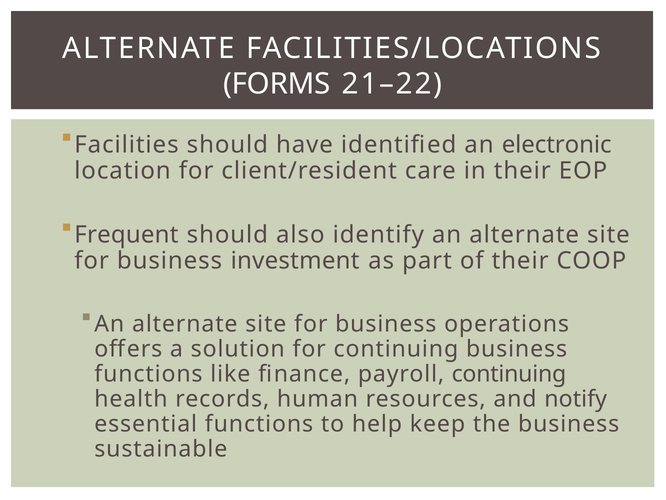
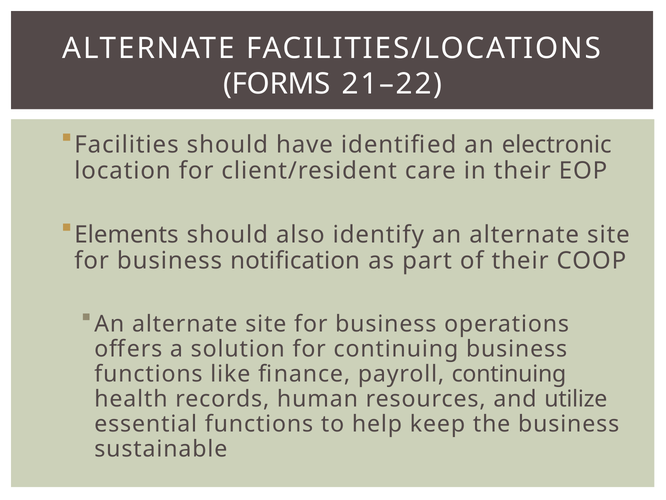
Frequent: Frequent -> Elements (126, 235)
investment: investment -> notification (295, 261)
notify: notify -> utilize (576, 399)
